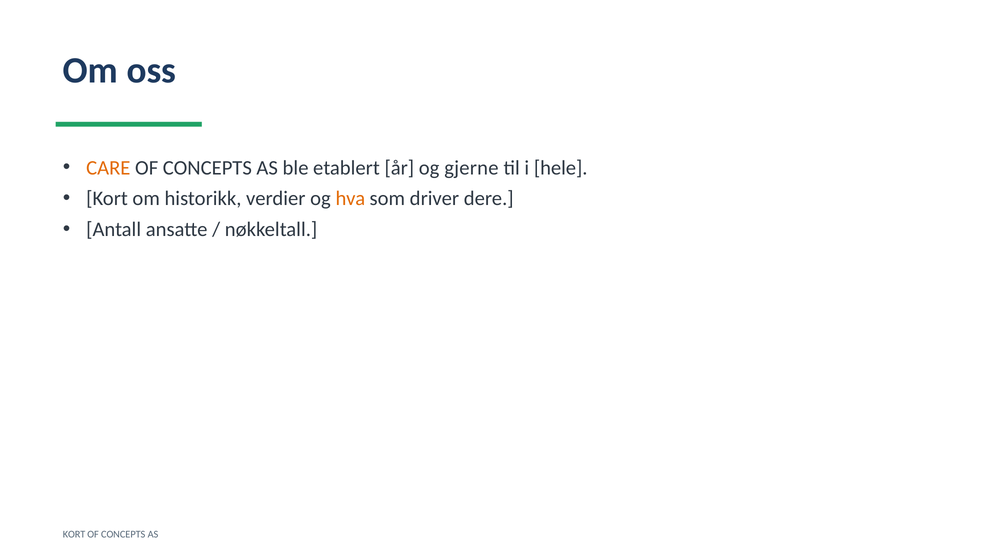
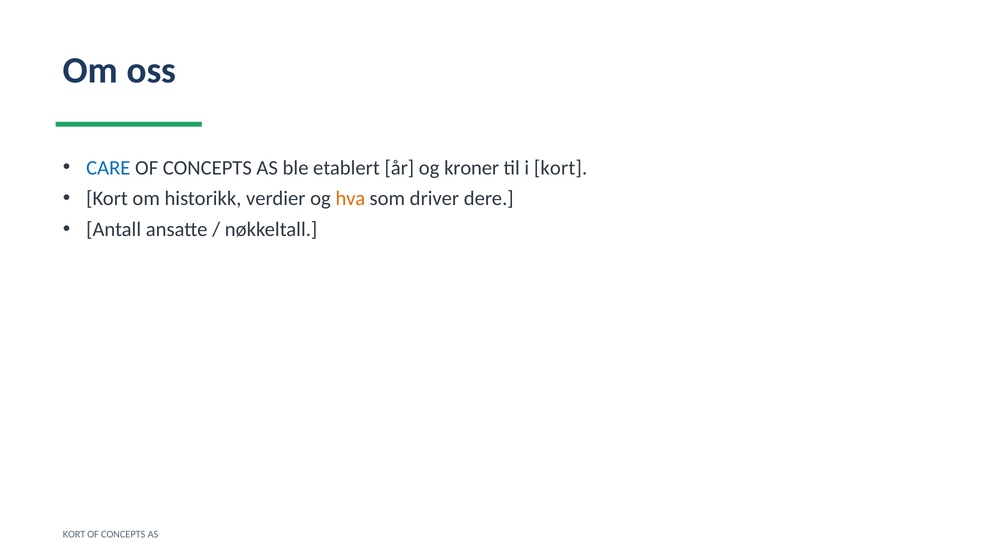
CARE colour: orange -> blue (108, 168)
gjerne: gjerne -> kroner (472, 168)
i hele: hele -> kort (561, 168)
